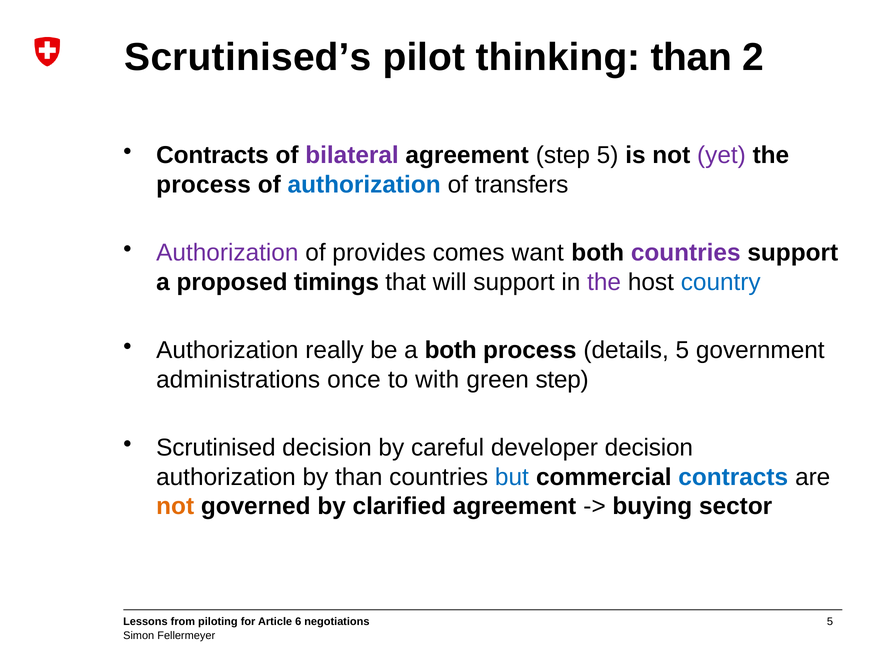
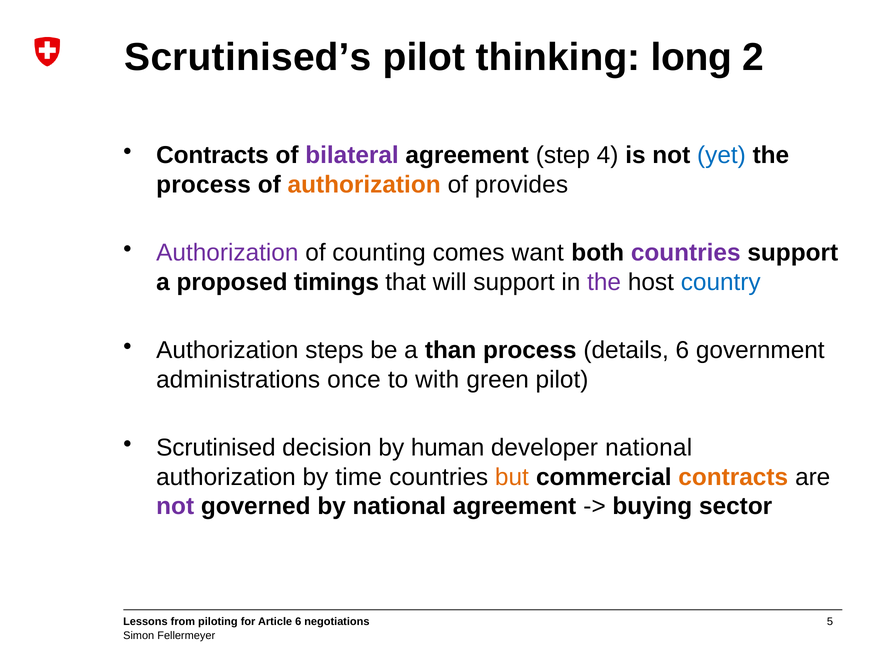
thinking than: than -> long (691, 57)
step 5: 5 -> 4 (608, 155)
yet colour: purple -> blue (721, 155)
authorization colour: blue -> orange (364, 185)
transfers: transfers -> provides (521, 185)
provides: provides -> counting (379, 253)
really: really -> steps (334, 350)
a both: both -> than (451, 350)
details 5: 5 -> 6 (682, 350)
green step: step -> pilot (562, 380)
careful: careful -> human (448, 448)
developer decision: decision -> national (649, 448)
by than: than -> time (359, 477)
but colour: blue -> orange (512, 477)
contracts colour: blue -> orange (733, 477)
not colour: orange -> purple (175, 506)
by clarified: clarified -> national (399, 506)
